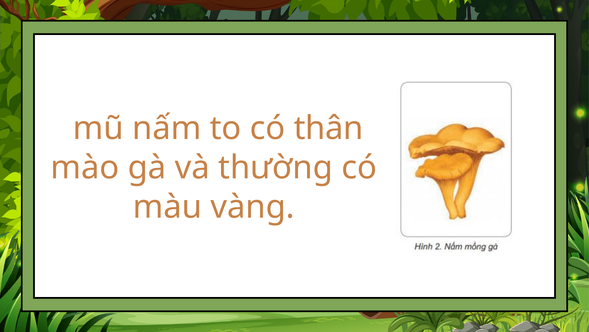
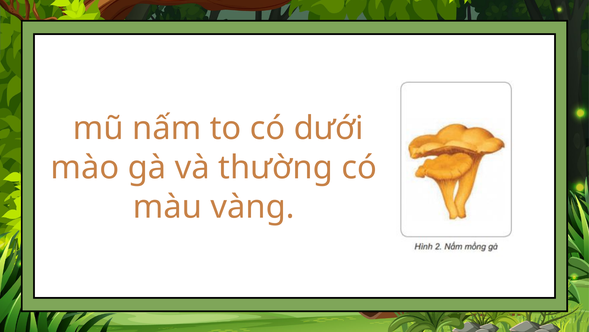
thân: thân -> dưới (329, 128)
